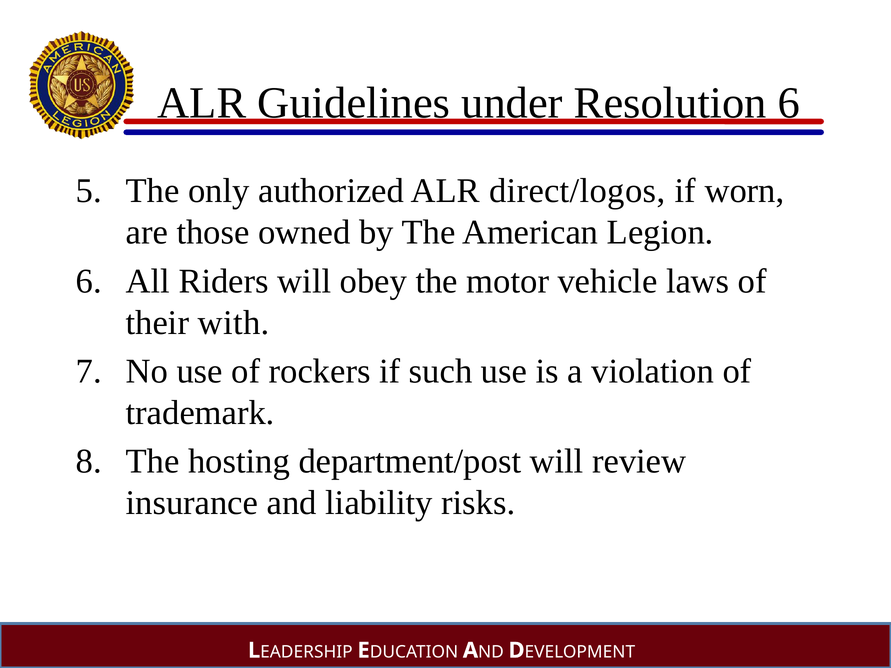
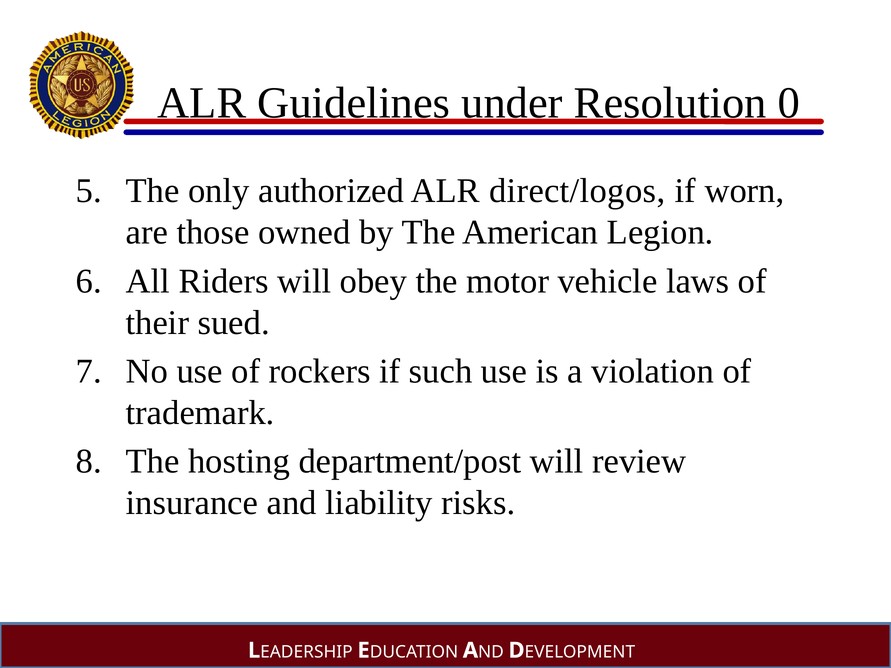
Resolution 6: 6 -> 0 (789, 103)
with: with -> sued (234, 323)
